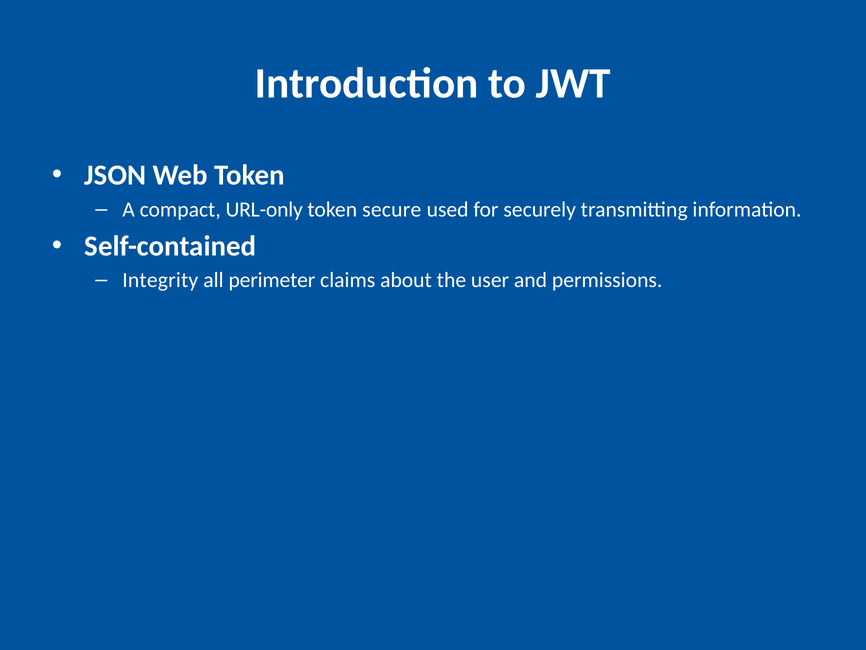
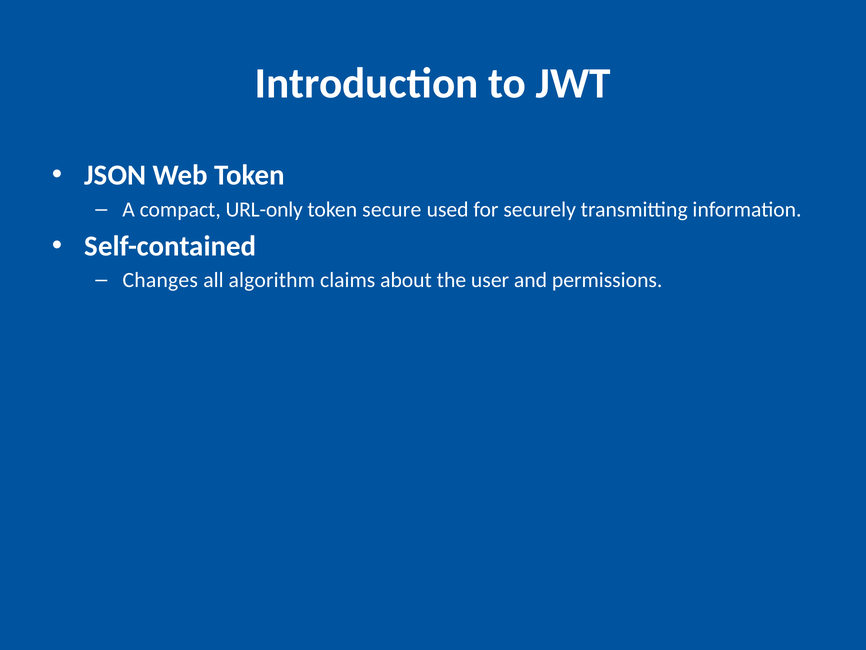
Integrity: Integrity -> Changes (160, 280)
perimeter: perimeter -> algorithm (272, 280)
